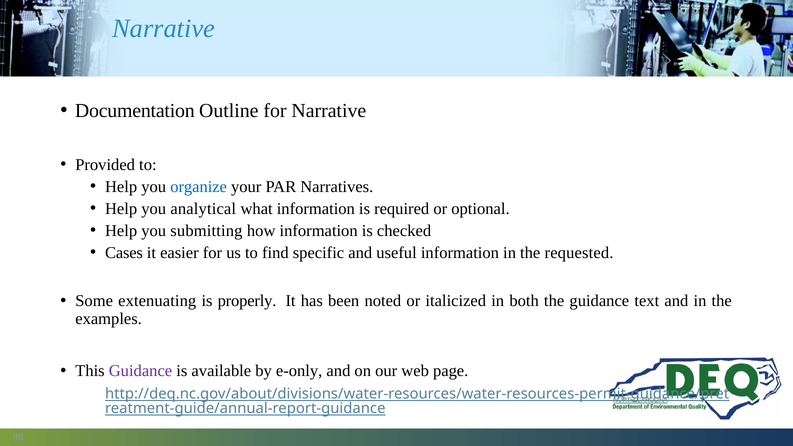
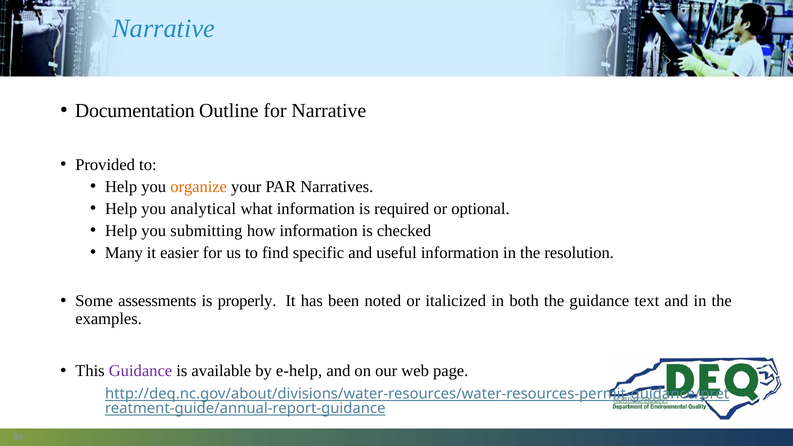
organize colour: blue -> orange (199, 187)
Cases: Cases -> Many (124, 253)
requested: requested -> resolution (579, 253)
extenuating: extenuating -> assessments (157, 301)
e-only: e-only -> e-help (299, 371)
